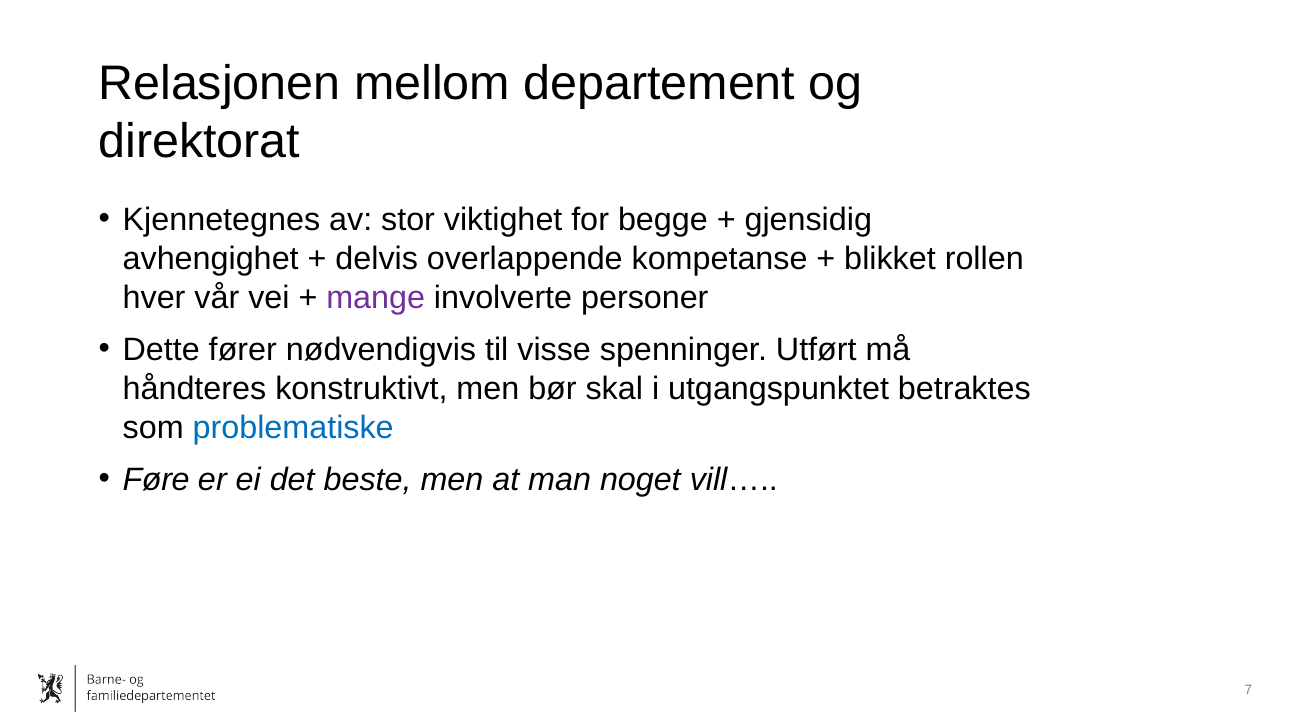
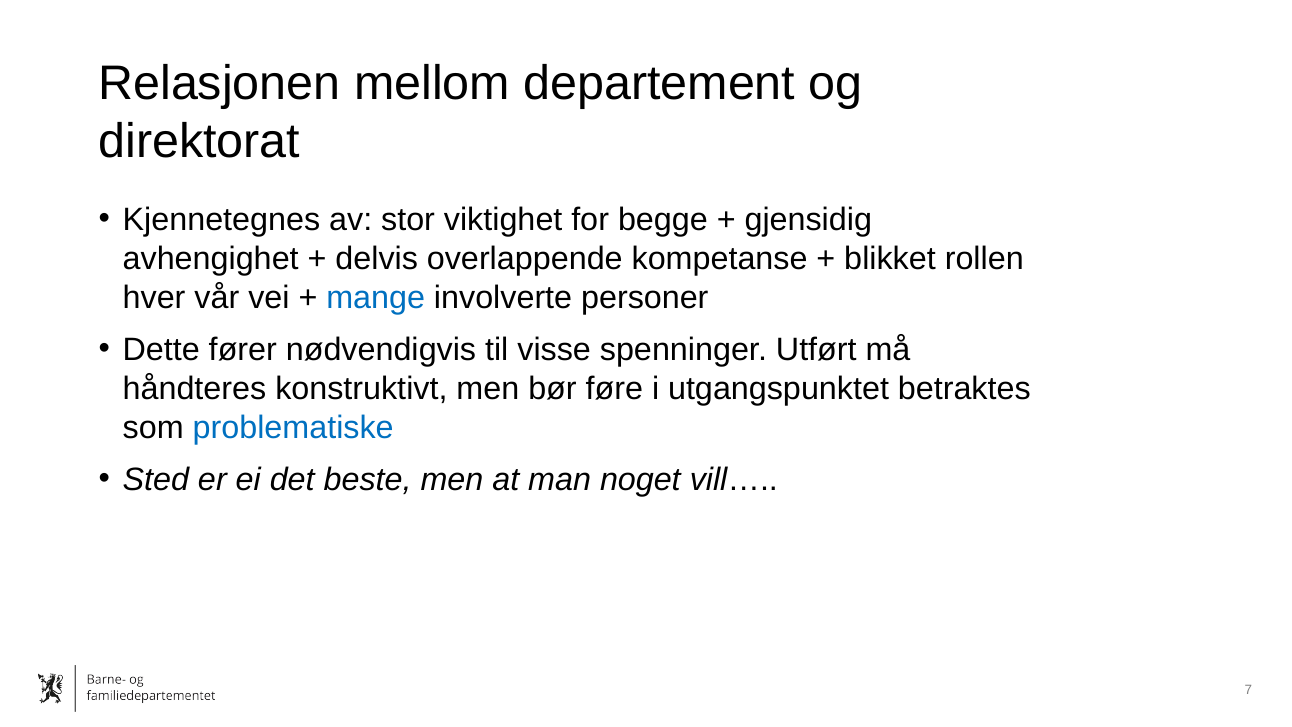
mange colour: purple -> blue (376, 297)
skal: skal -> føre (614, 388)
Føre: Føre -> Sted (156, 479)
